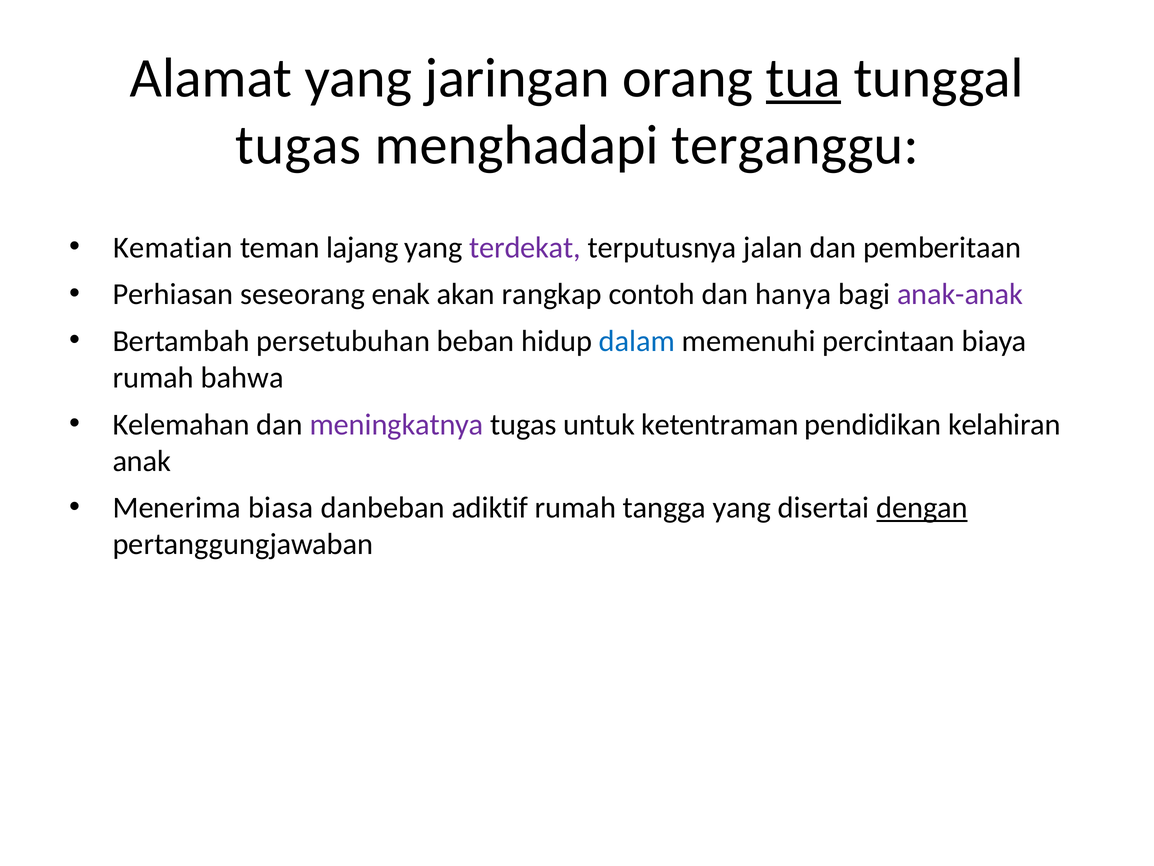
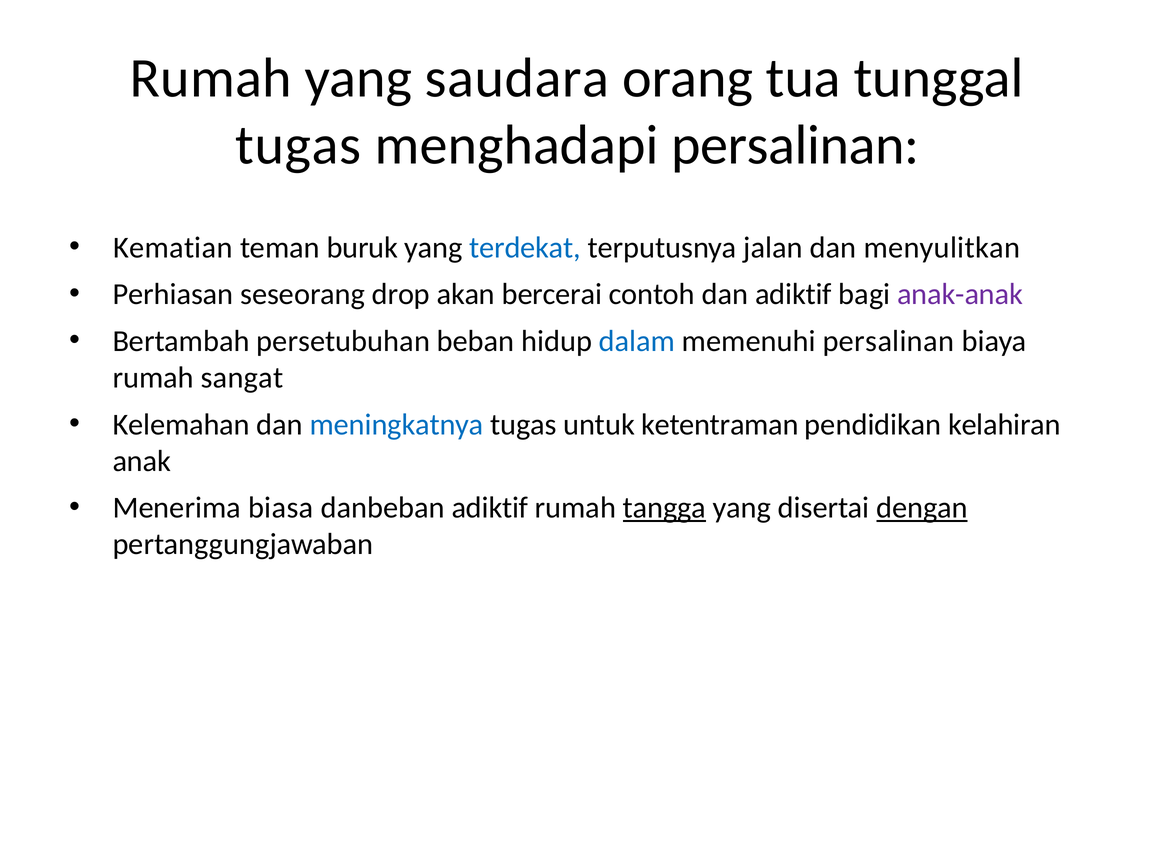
Alamat: Alamat -> Rumah (211, 78)
jaringan: jaringan -> saudara (517, 78)
tua underline: present -> none (803, 78)
menghadapi terganggu: terganggu -> persalinan (795, 145)
lajang: lajang -> buruk (362, 247)
terdekat colour: purple -> blue (525, 247)
pemberitaan: pemberitaan -> menyulitkan (942, 247)
enak: enak -> drop (401, 294)
rangkap: rangkap -> bercerai (552, 294)
dan hanya: hanya -> adiktif (793, 294)
memenuhi percintaan: percintaan -> persalinan (888, 341)
bahwa: bahwa -> sangat (242, 377)
meningkatnya colour: purple -> blue (397, 424)
tangga underline: none -> present (664, 508)
